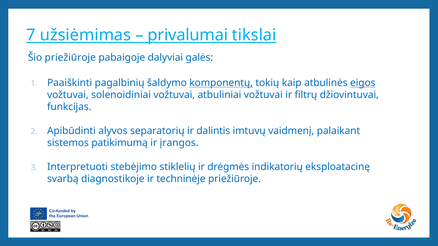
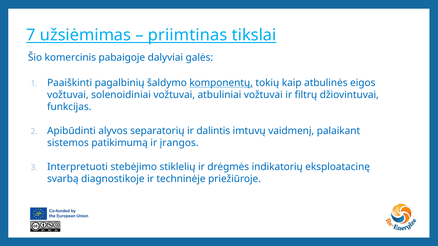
privalumai: privalumai -> priimtinas (188, 35)
Šio priežiūroje: priežiūroje -> komercinis (70, 58)
eigos underline: present -> none (363, 83)
